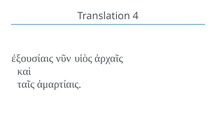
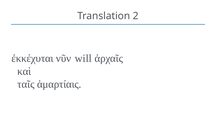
4: 4 -> 2 (136, 16)
ἐξουσίαις: ἐξουσίαις -> ἐκκέχυται (32, 59)
υἱὸς: υἱὸς -> will (83, 59)
